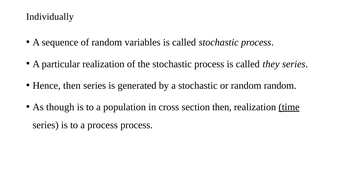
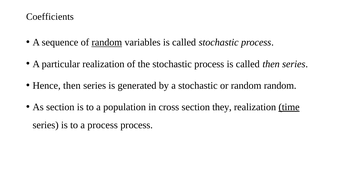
Individually: Individually -> Coefficients (50, 17)
random underline: none -> present (107, 42)
called they: they -> then (271, 64)
As though: though -> section (60, 107)
section then: then -> they (222, 107)
